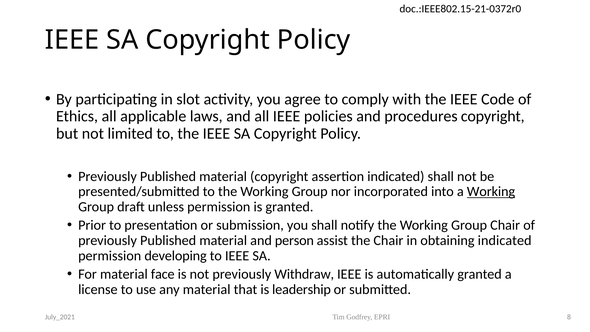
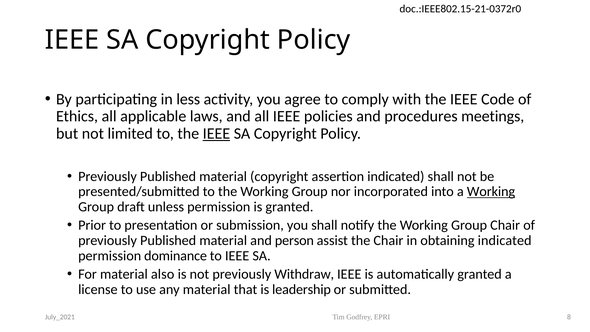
slot: slot -> less (188, 99)
procedures copyright: copyright -> meetings (493, 116)
IEEE underline: none -> present (216, 134)
developing: developing -> dominance (176, 256)
face: face -> also (163, 274)
